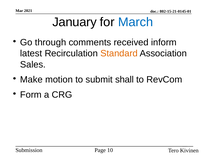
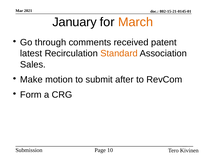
March colour: blue -> orange (136, 22)
inform: inform -> patent (164, 42)
shall: shall -> after (124, 80)
